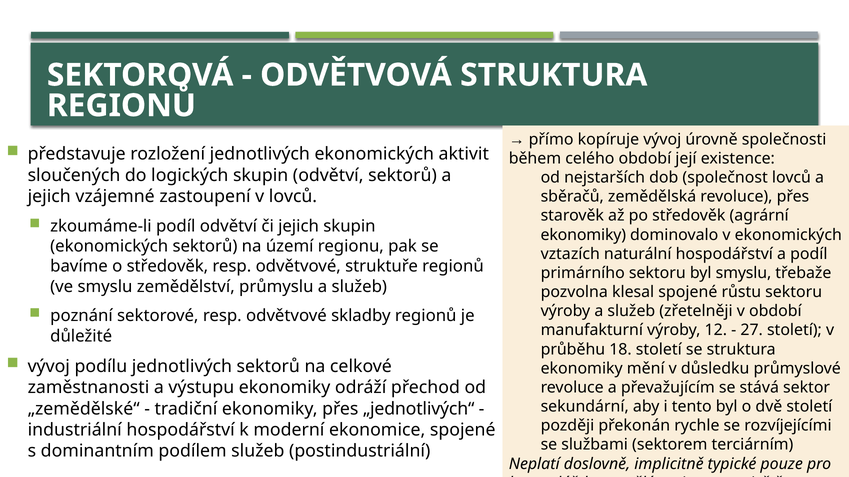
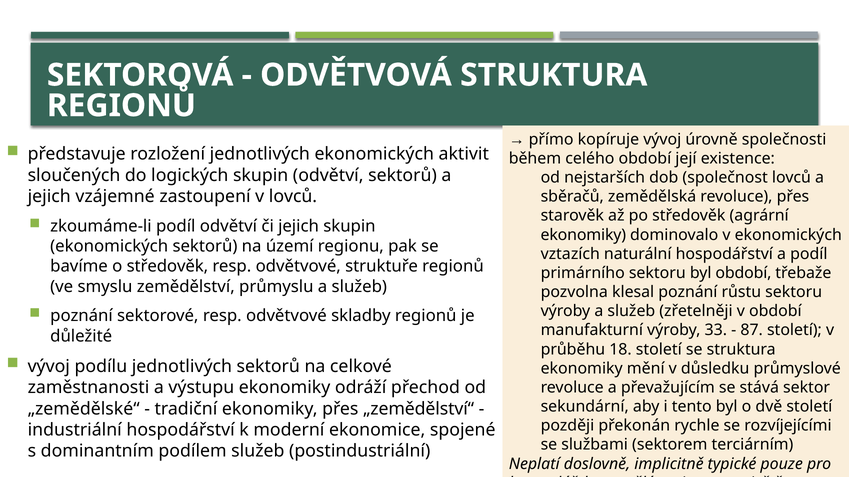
byl smyslu: smyslu -> období (743, 273)
klesal spojené: spojené -> poznání (688, 292)
12: 12 -> 33 (716, 331)
27: 27 -> 87 (752, 331)
„jednotlivých“: „jednotlivých“ -> „zemědělství“ (419, 409)
